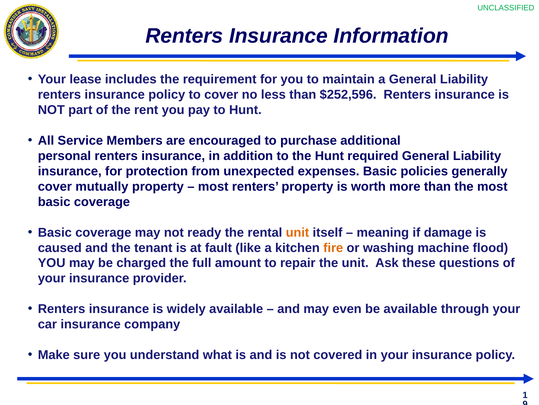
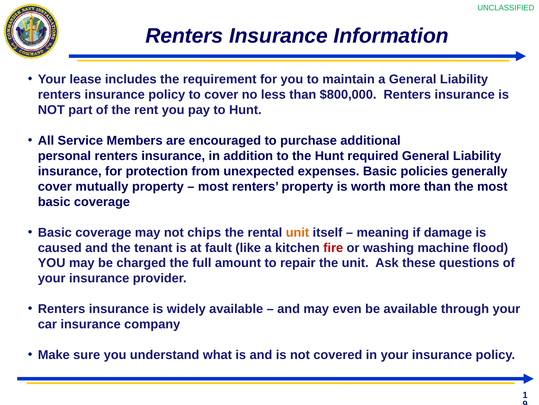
$252,596: $252,596 -> $800,000 (348, 95)
ready: ready -> chips (204, 232)
fire colour: orange -> red (333, 247)
